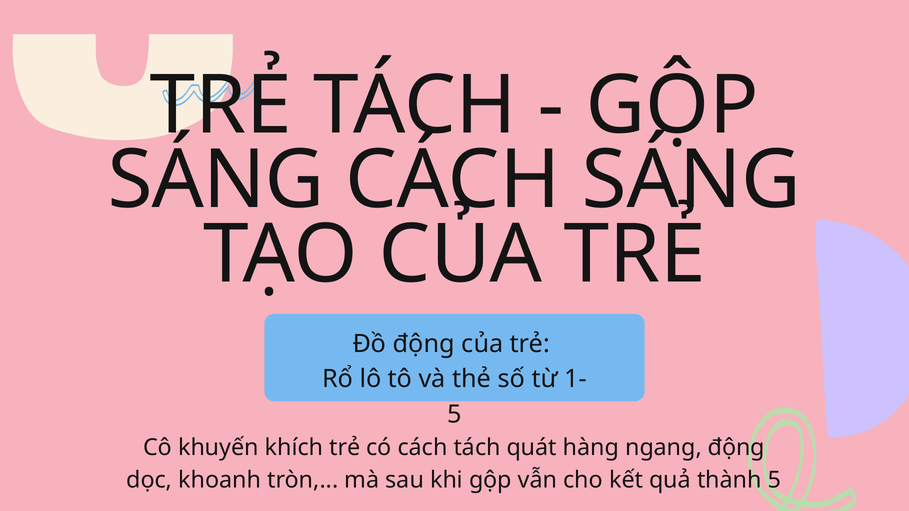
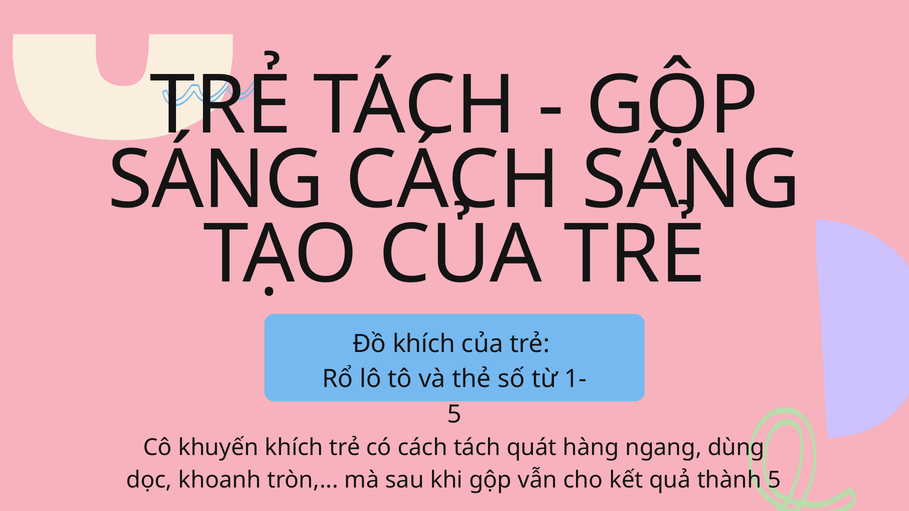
Đồ động: động -> khích (424, 344)
ngang động: động -> dùng (736, 448)
